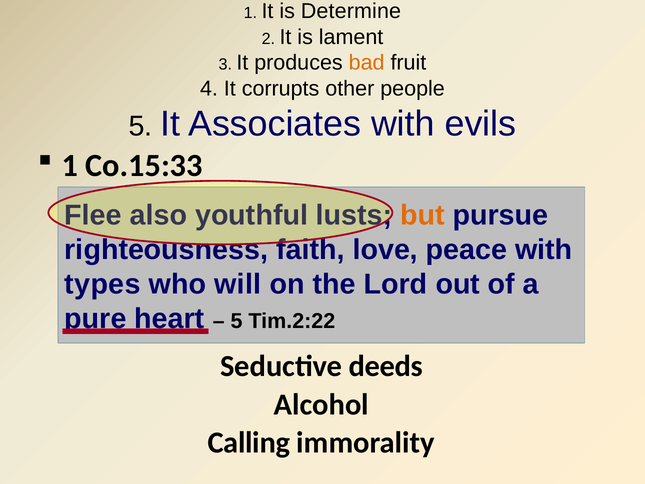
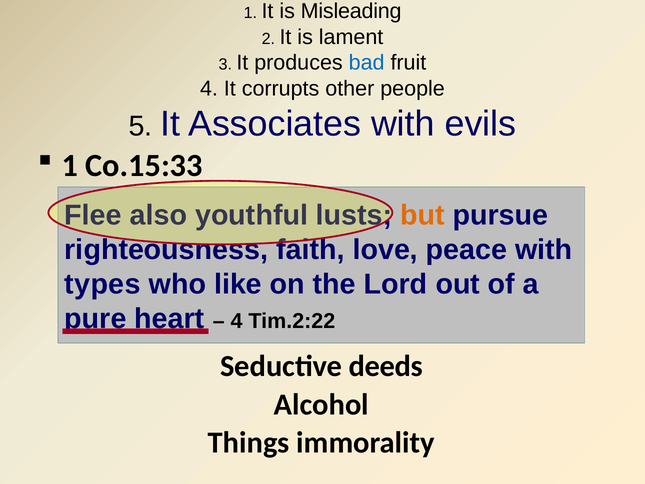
Determine: Determine -> Misleading (351, 11)
bad colour: orange -> blue (367, 63)
will: will -> like (238, 284)
5: 5 -> 4 (237, 321)
Calling: Calling -> Things (249, 443)
